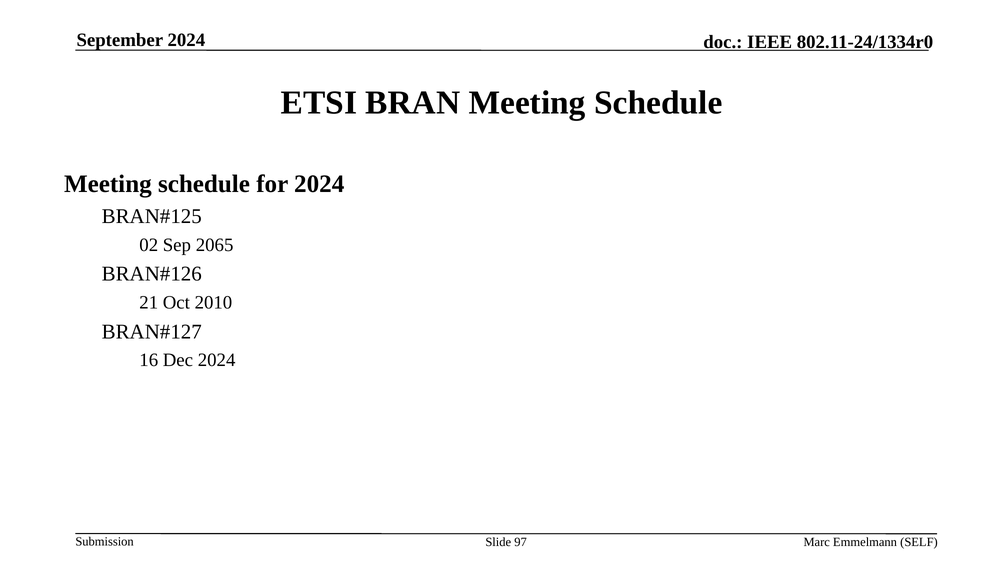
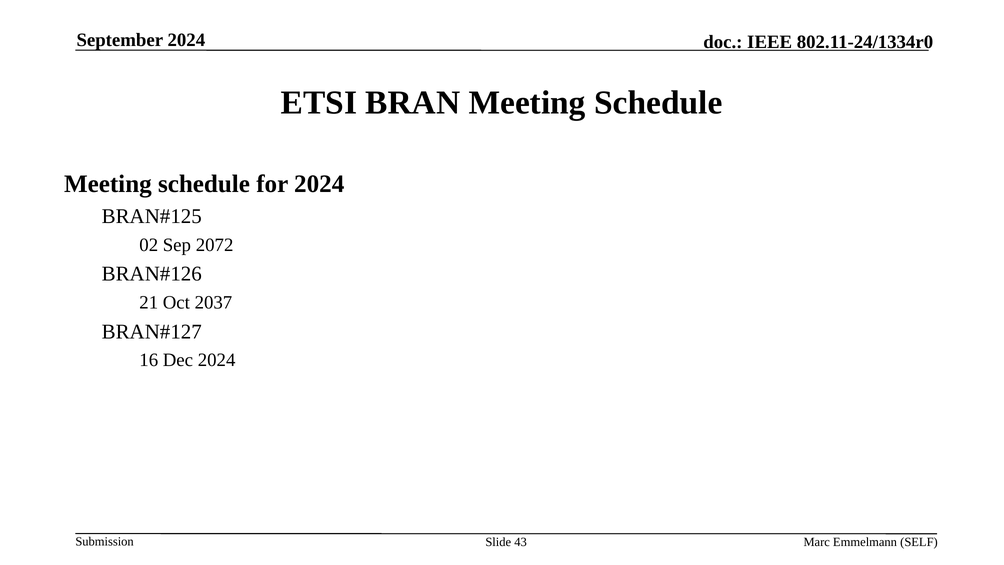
2065: 2065 -> 2072 (215, 245)
2010: 2010 -> 2037 (213, 302)
97: 97 -> 43 (521, 542)
